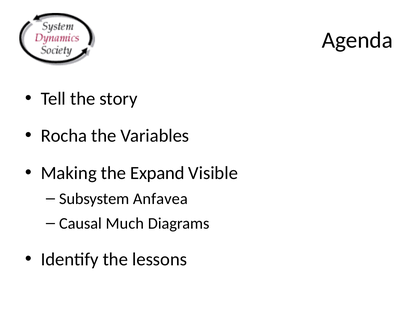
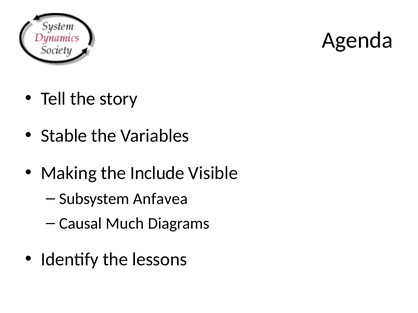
Rocha: Rocha -> Stable (64, 136)
Expand: Expand -> Include (157, 173)
